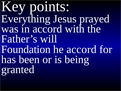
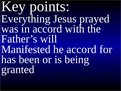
Foundation: Foundation -> Manifested (26, 49)
